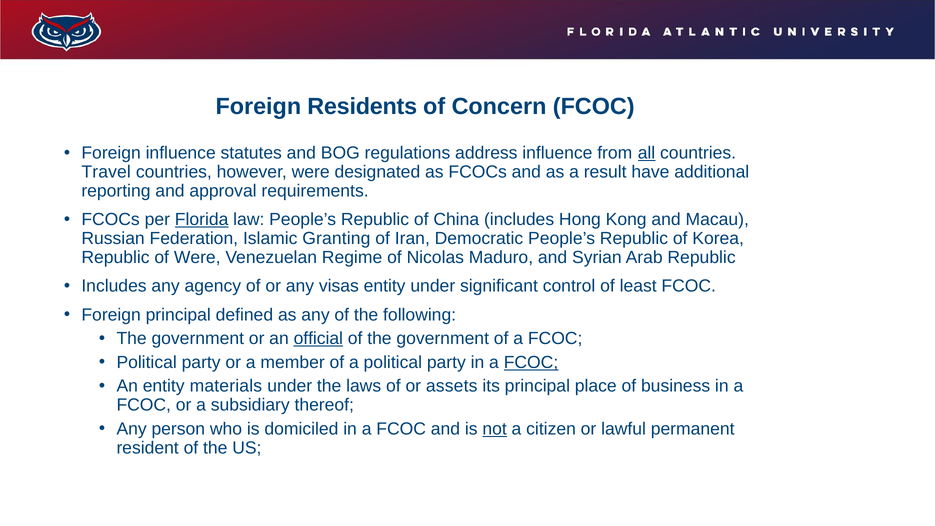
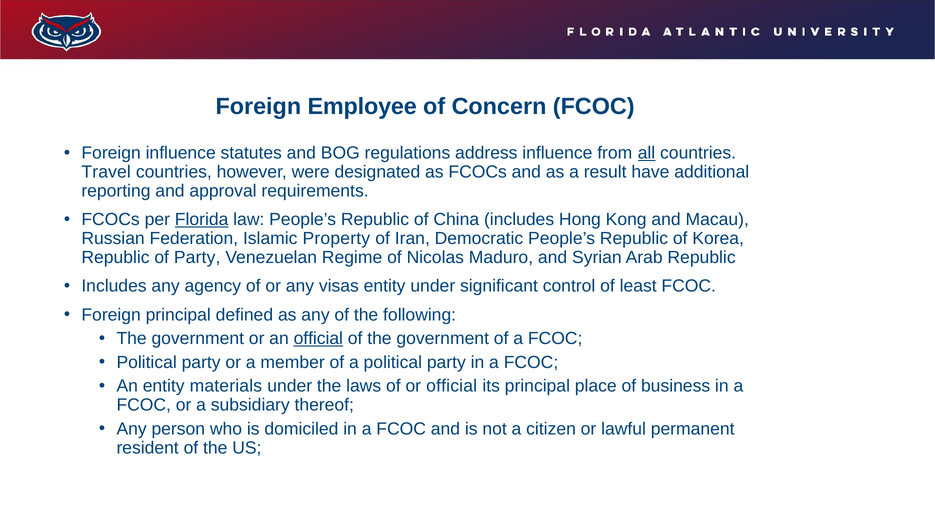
Residents: Residents -> Employee (362, 107)
Granting: Granting -> Property (336, 238)
of Were: Were -> Party (197, 257)
FCOC underline: present -> none (531, 362)
or assets: assets -> official (452, 386)
not underline: present -> none (495, 429)
